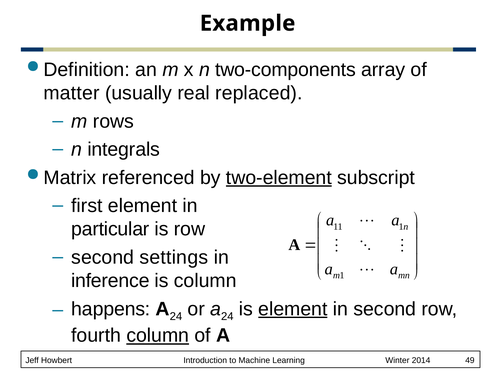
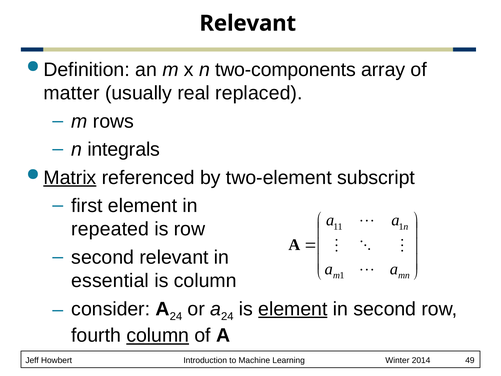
Example: Example -> Relevant (248, 23)
Matrix underline: none -> present (70, 178)
two-element underline: present -> none (279, 178)
particular: particular -> repeated (110, 229)
second settings: settings -> relevant (174, 257)
inference: inference -> essential (110, 281)
happens: happens -> consider (111, 309)
